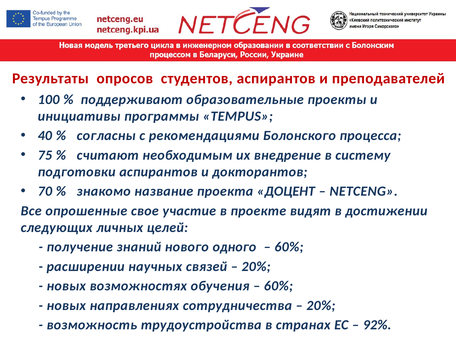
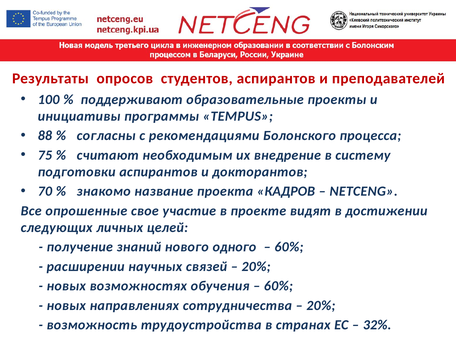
40: 40 -> 88 (45, 136)
ДОЦЕНТ: ДОЦЕНТ -> КАДРОВ (286, 191)
92%: 92% -> 32% (377, 325)
